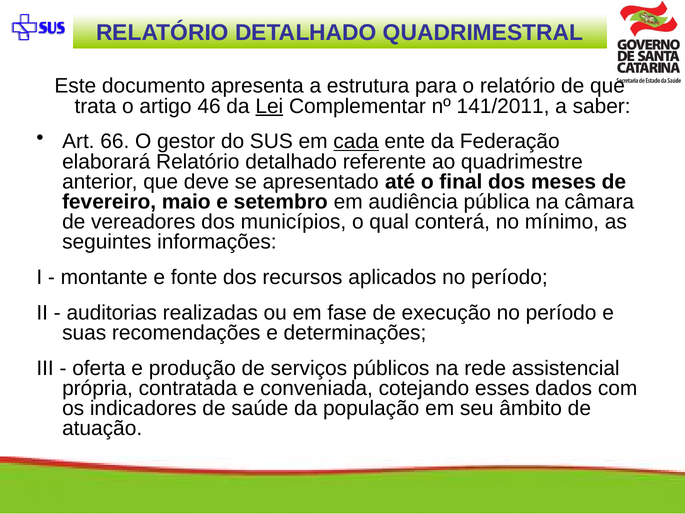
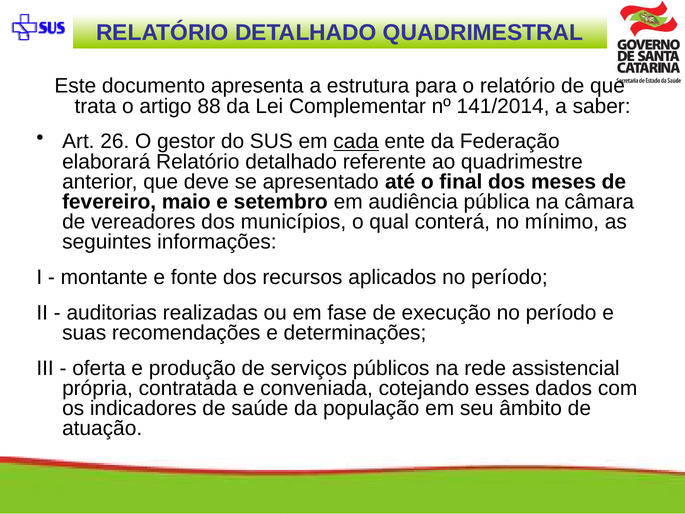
46: 46 -> 88 (209, 106)
Lei underline: present -> none (269, 106)
141/2011: 141/2011 -> 141/2014 (503, 106)
66: 66 -> 26 (115, 141)
